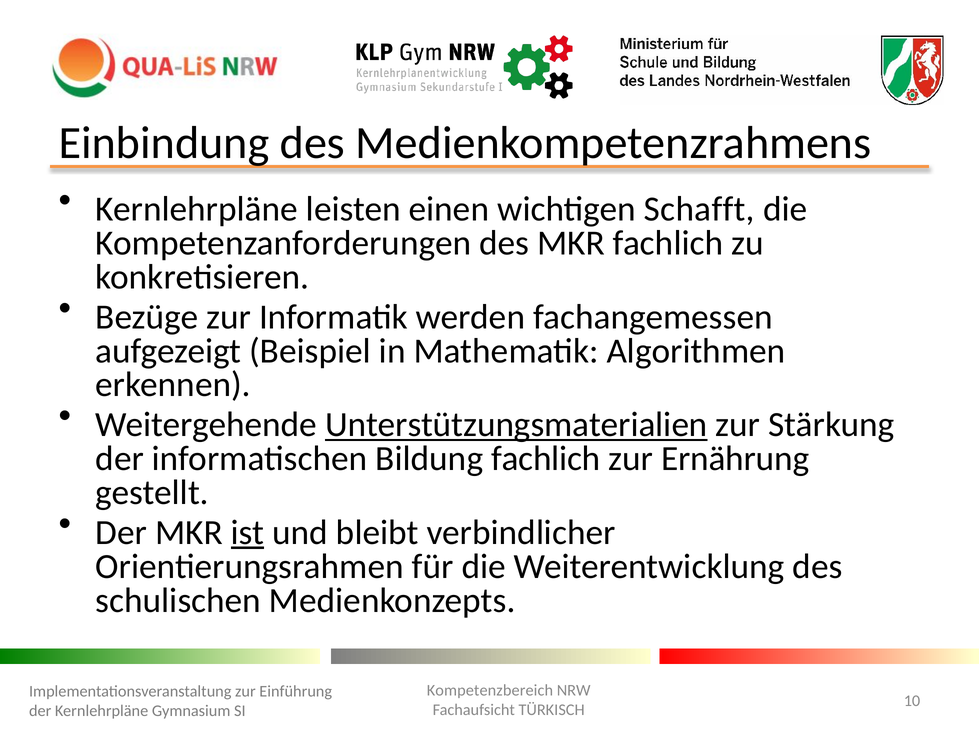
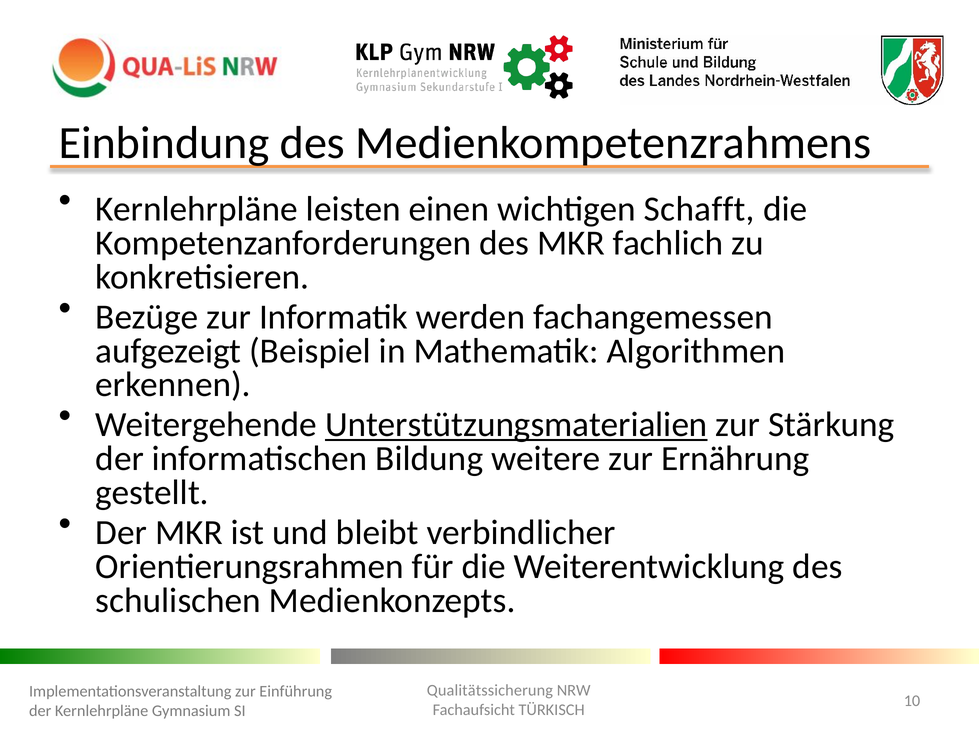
Bildung fachlich: fachlich -> weitere (546, 459)
ist underline: present -> none (248, 533)
Kompetenzbereich: Kompetenzbereich -> Qualitätssicherung (490, 691)
